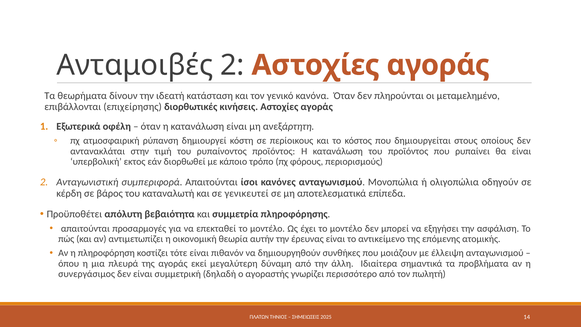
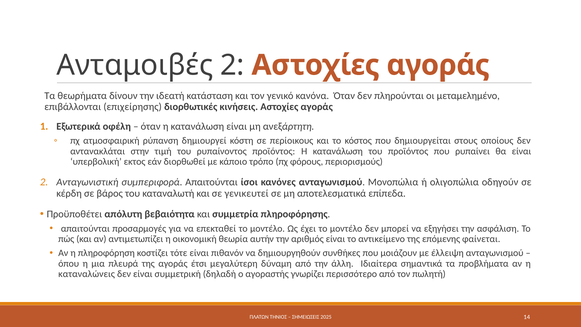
έρευνας: έρευνας -> αριθμός (307, 239)
ατομικής: ατομικής -> φαίνεται (481, 239)
εκεί: εκεί -> έτσι (199, 263)
συνεργάσιμος: συνεργάσιμος -> καταναλώνεις (87, 274)
